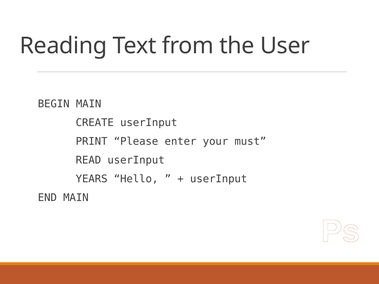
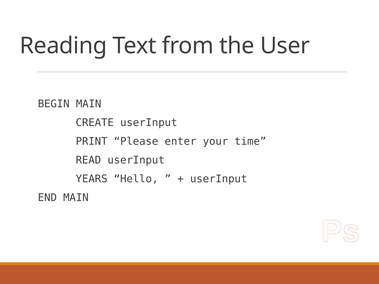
must: must -> time (250, 142)
